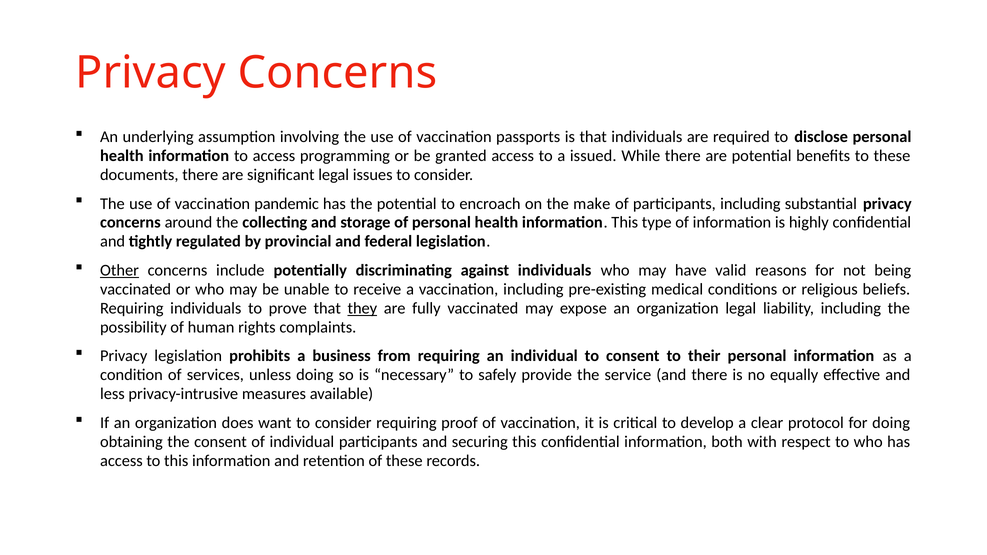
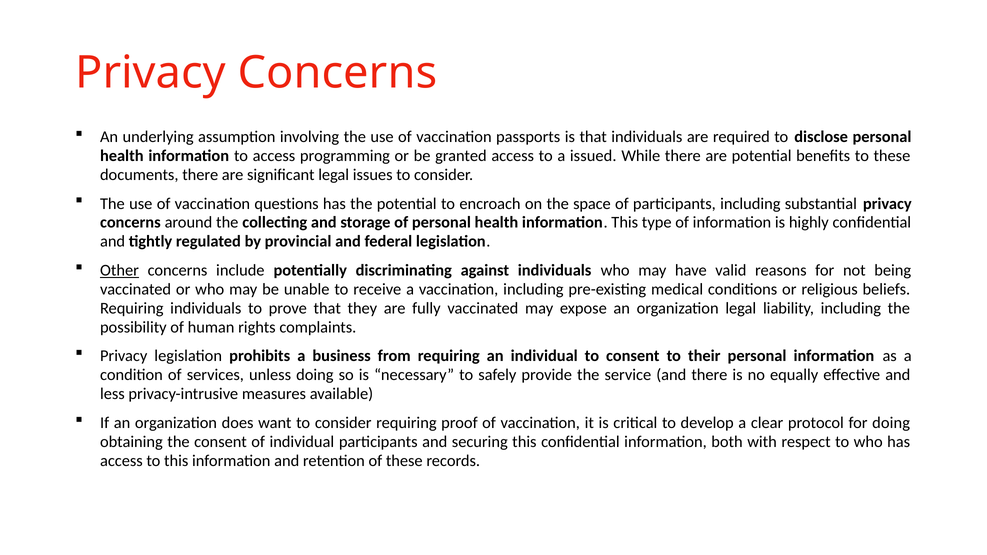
pandemic: pandemic -> questions (287, 204)
make: make -> space (592, 204)
they underline: present -> none (362, 308)
